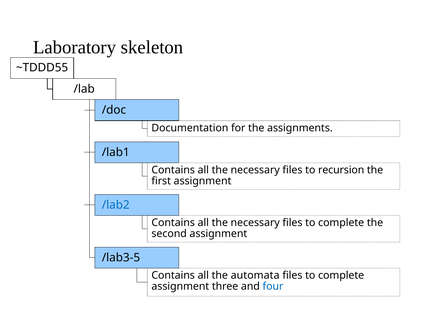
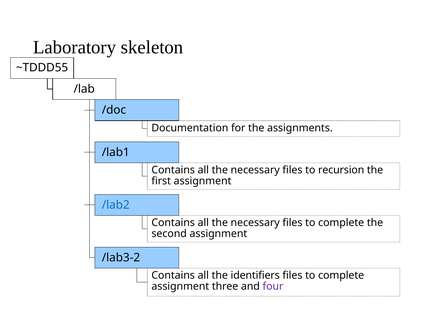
/lab3-5: /lab3-5 -> /lab3-2 (121, 257)
automata: automata -> identifiers (255, 275)
four colour: blue -> purple (273, 286)
